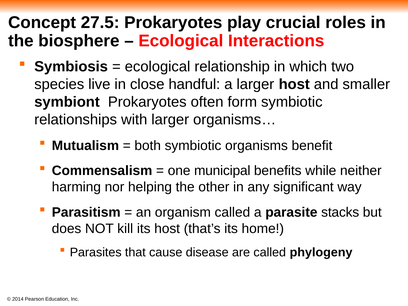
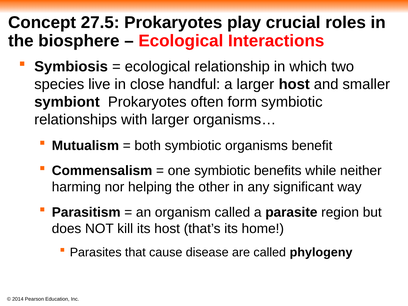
one municipal: municipal -> symbiotic (222, 171)
stacks: stacks -> region (340, 212)
